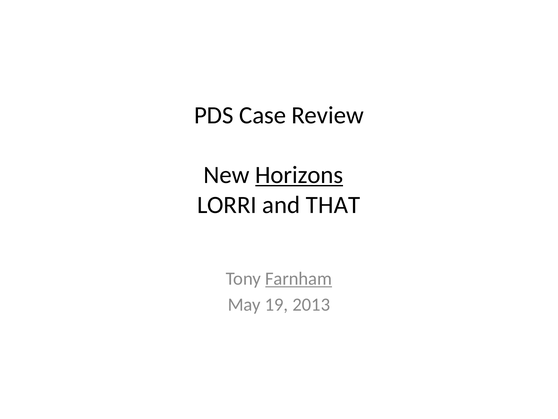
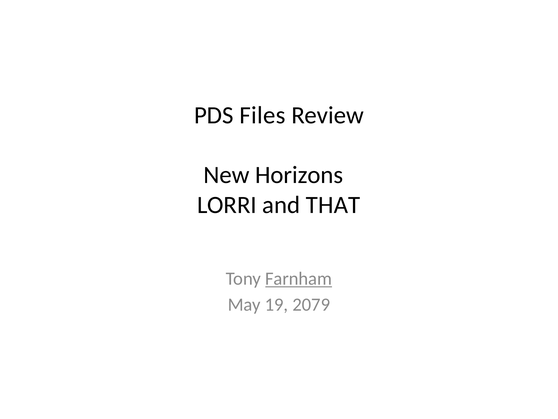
Case: Case -> Files (263, 115)
Horizons underline: present -> none (299, 175)
2013: 2013 -> 2079 (311, 304)
